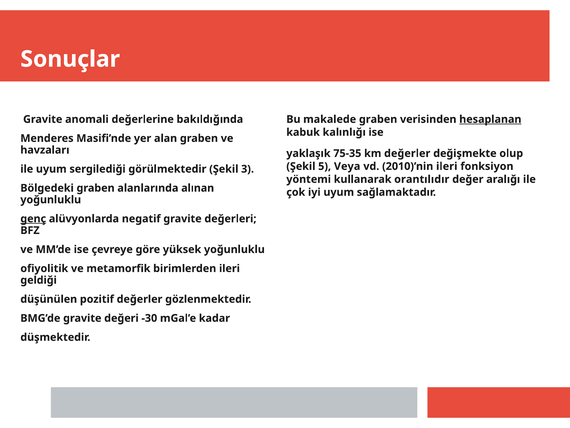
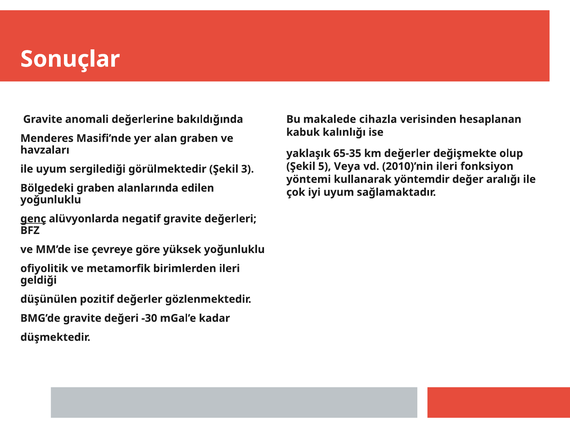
makalede graben: graben -> cihazla (378, 119)
hesaplanan underline: present -> none (490, 119)
75-35: 75-35 -> 65-35 (347, 153)
orantılıdır: orantılıdır -> yöntemdir (422, 179)
alınan: alınan -> edilen (198, 188)
